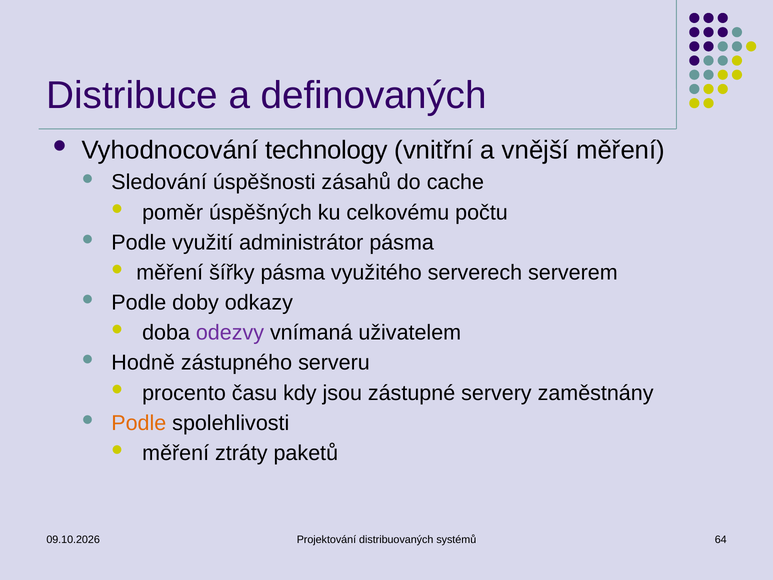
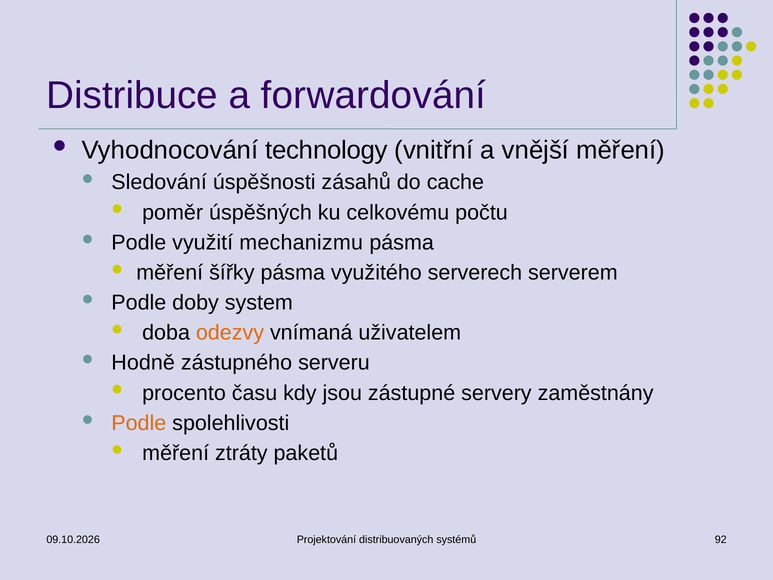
definovaných: definovaných -> forwardování (374, 95)
administrátor: administrátor -> mechanizmu (301, 242)
odkazy: odkazy -> system (259, 303)
odezvy colour: purple -> orange (230, 333)
64: 64 -> 92 (721, 539)
